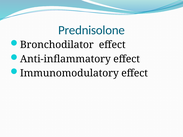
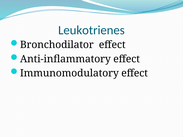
Prednisolone: Prednisolone -> Leukotrienes (91, 30)
